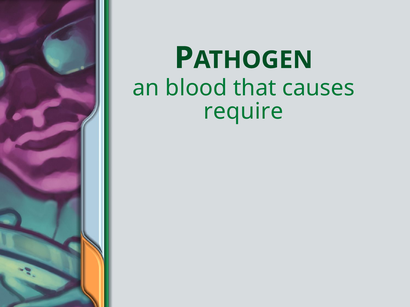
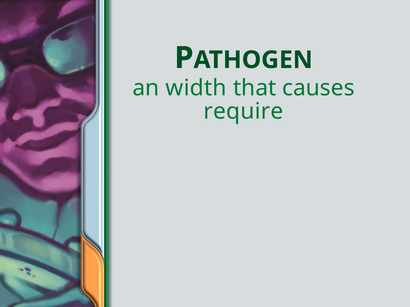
blood: blood -> width (196, 88)
